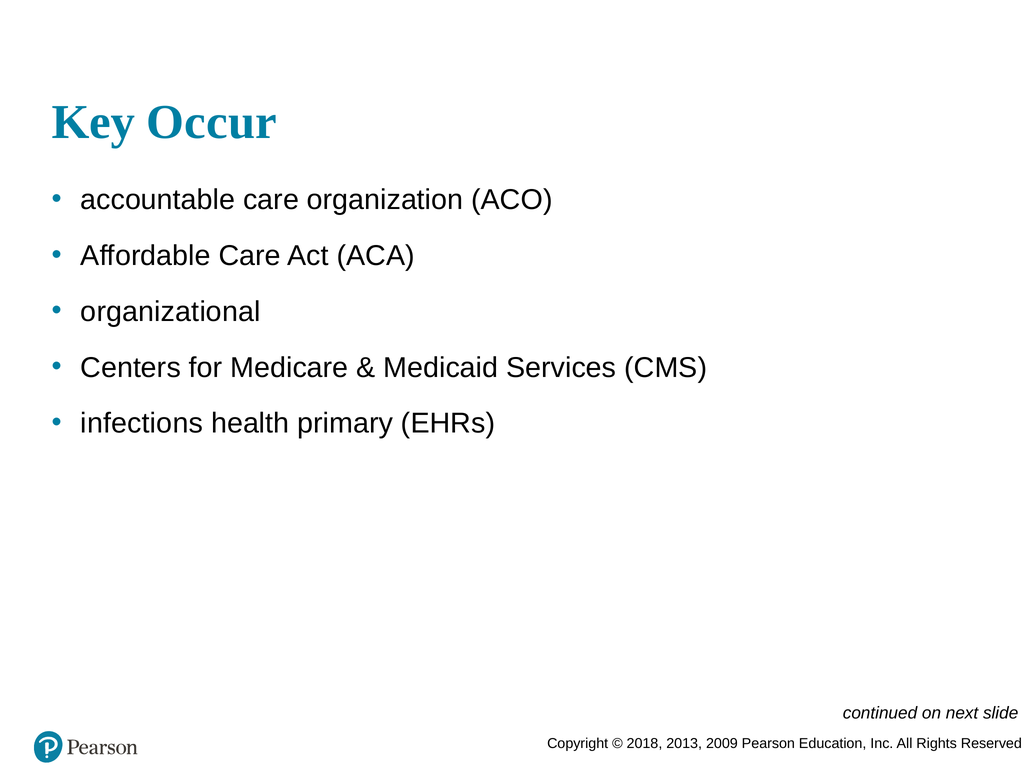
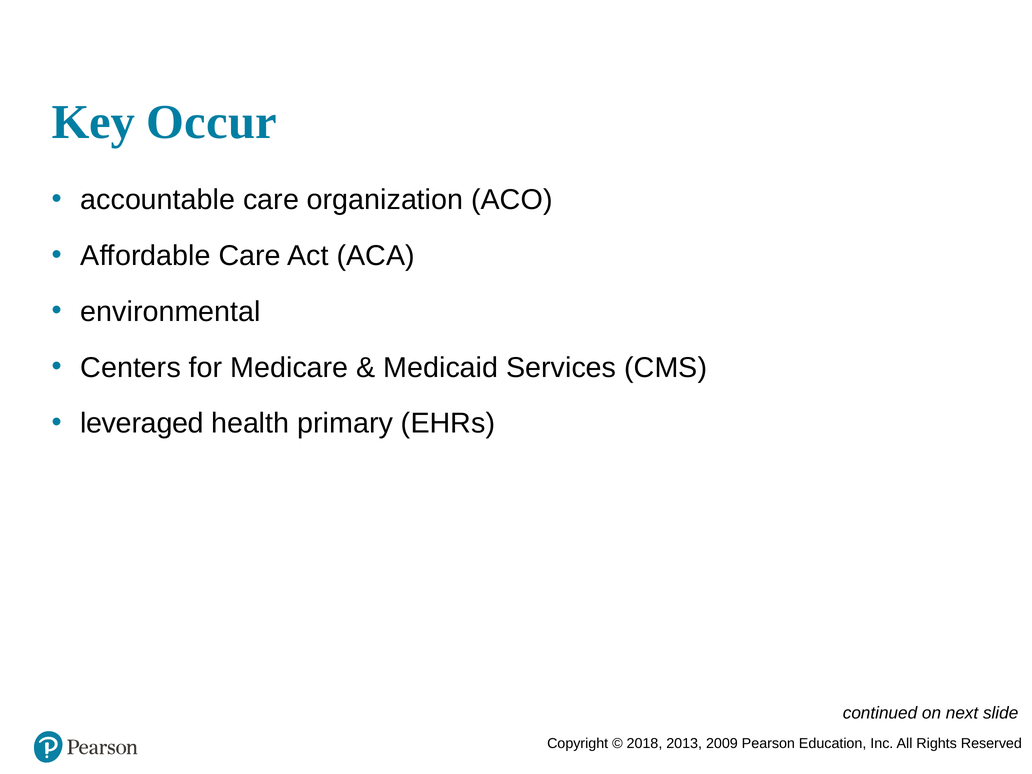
organizational: organizational -> environmental (171, 312)
infections: infections -> leveraged (142, 423)
